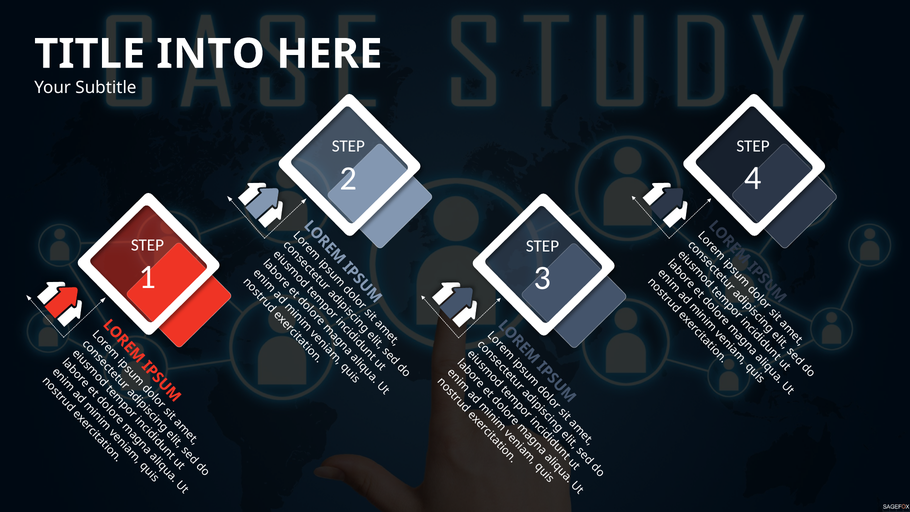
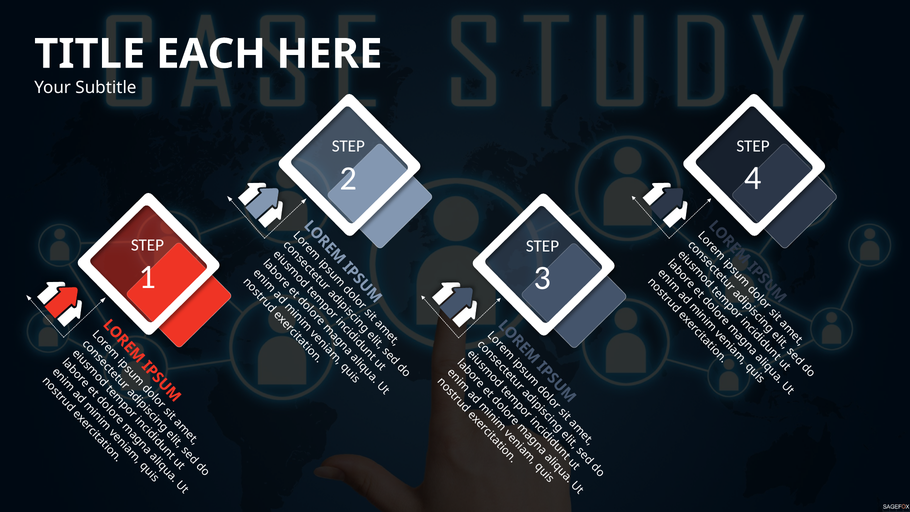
INTO: INTO -> EACH (211, 54)
